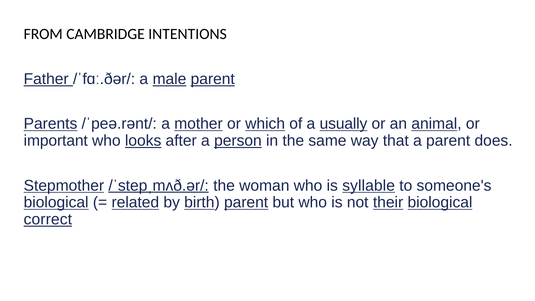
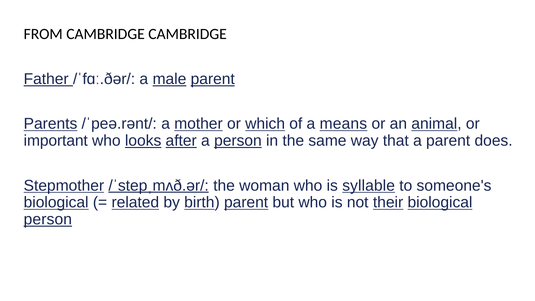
CAMBRIDGE INTENTIONS: INTENTIONS -> CAMBRIDGE (188, 34)
usually: usually -> means (343, 124)
after underline: none -> present (181, 141)
correct: correct -> person (48, 219)
